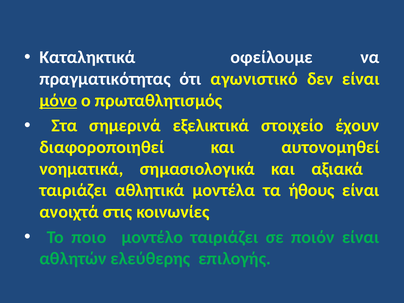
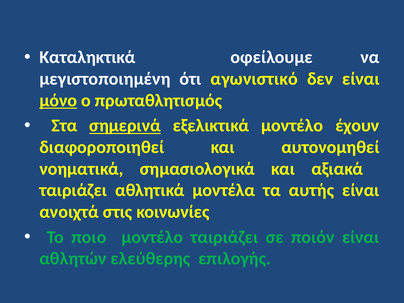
πραγματικότητας: πραγματικότητας -> μεγιστοποιημένη (105, 79)
σημερινά underline: none -> present (125, 126)
εξελικτικά στοιχείο: στοιχείο -> μοντέλο (292, 126)
ήθους: ήθους -> αυτής (311, 190)
